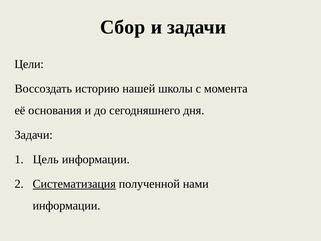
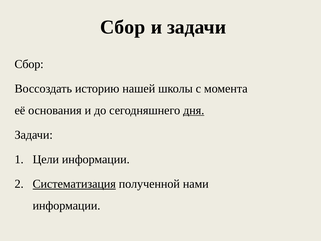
Цели: Цели -> Сбор (29, 64)
дня underline: none -> present (194, 110)
Цель: Цель -> Цели (46, 159)
